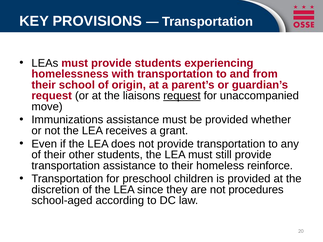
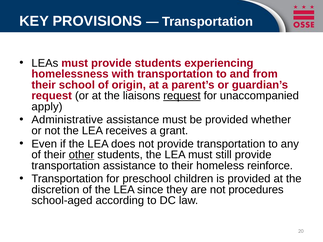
move: move -> apply (47, 107)
Immunizations: Immunizations -> Administrative (67, 120)
other underline: none -> present (82, 155)
